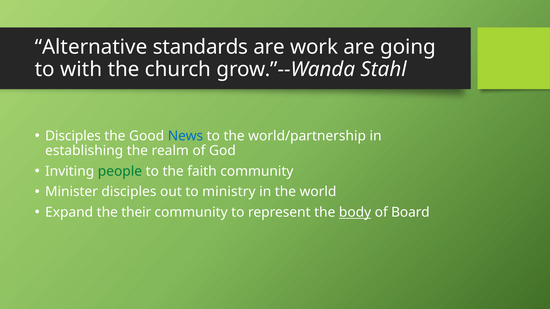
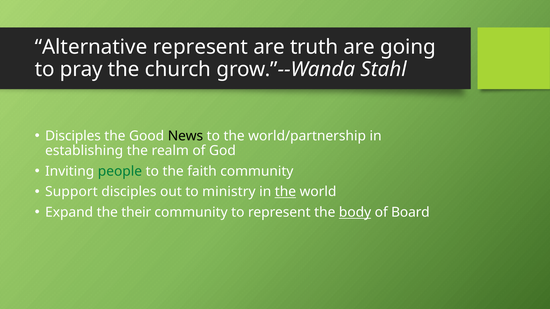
Alternative standards: standards -> represent (200, 47)
work: work -> truth (314, 47)
with: with -> pray (81, 69)
News colour: blue -> black (185, 136)
Minister: Minister -> Support (71, 192)
the underline: none -> present (285, 192)
